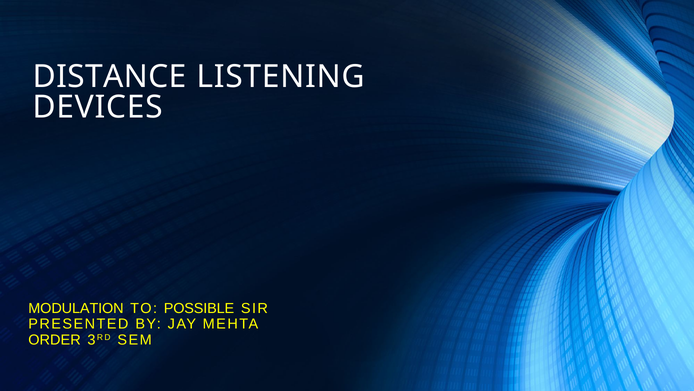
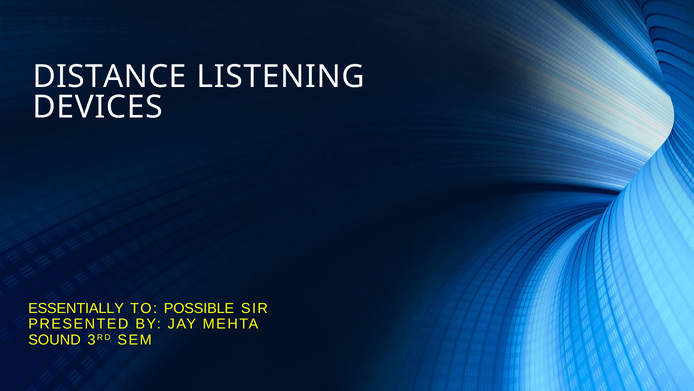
MODULATION: MODULATION -> ESSENTIALLY (76, 308)
ORDER: ORDER -> SOUND (55, 339)
